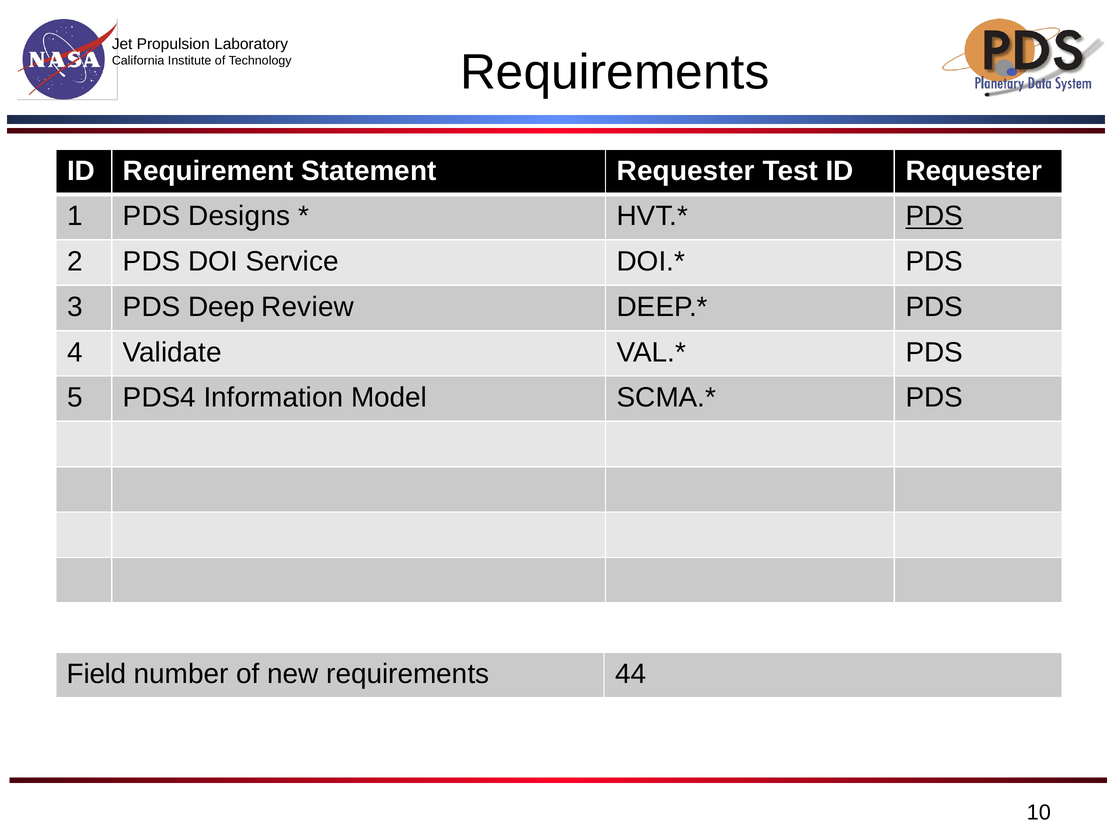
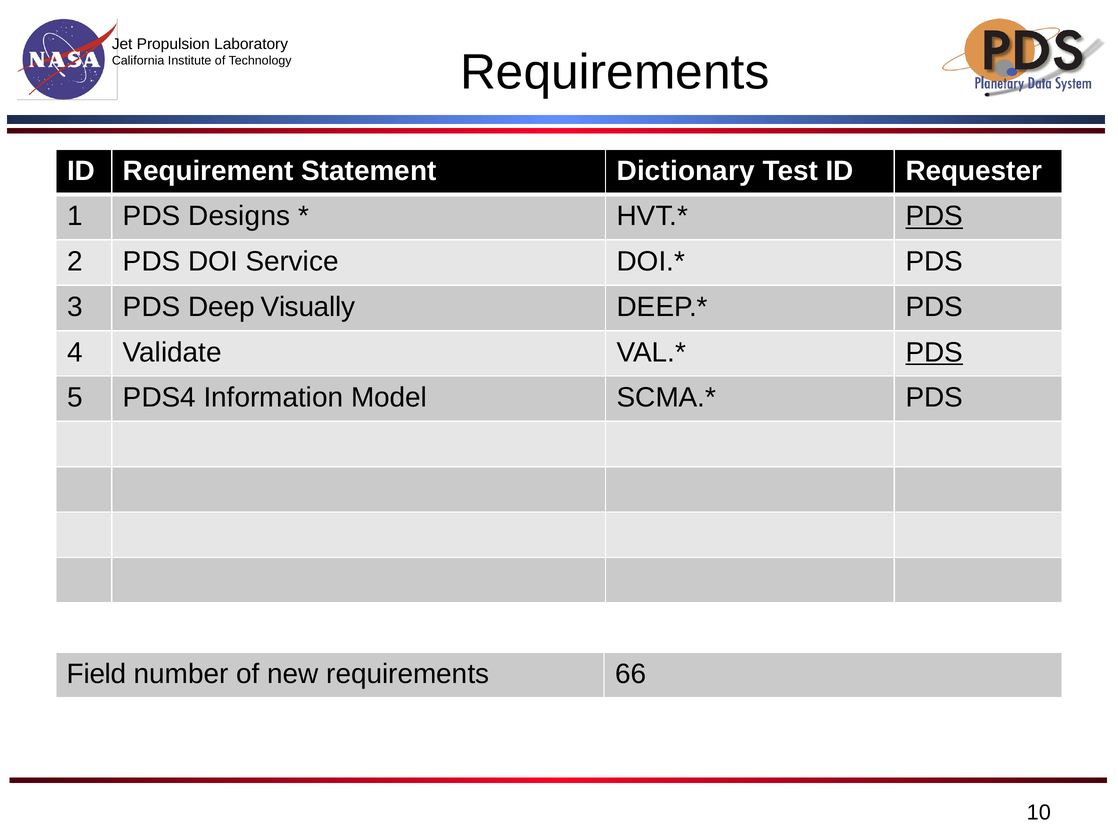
Statement Requester: Requester -> Dictionary (686, 171)
Review: Review -> Visually (308, 307)
PDS underline: none -> present (934, 352)
44: 44 -> 66 (631, 674)
